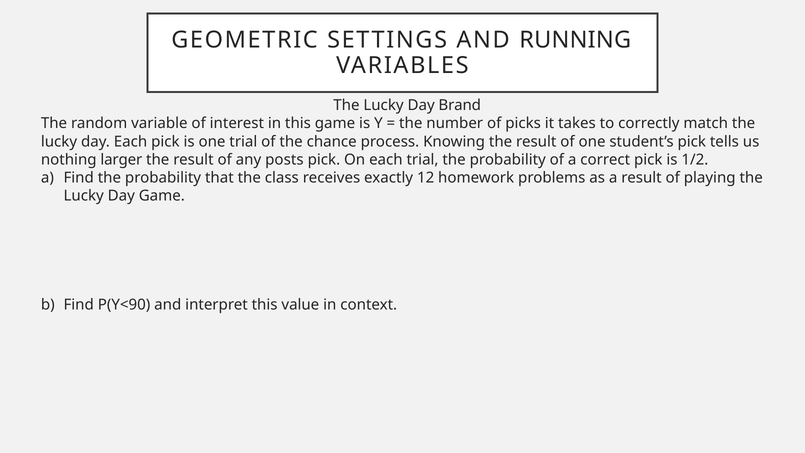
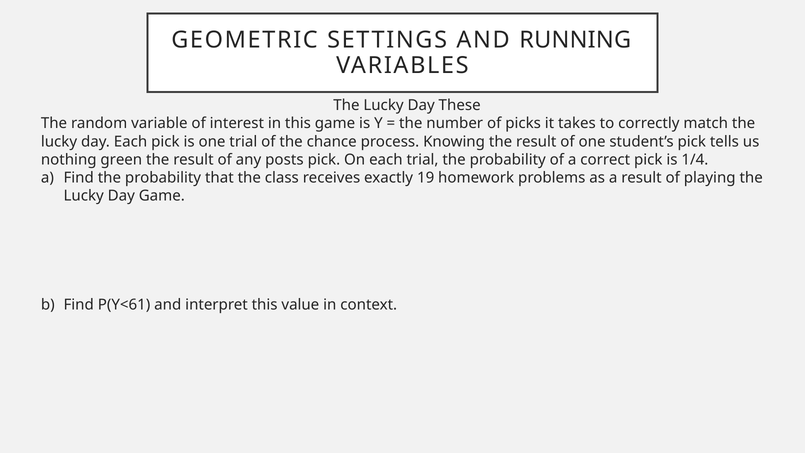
Brand: Brand -> These (460, 105)
larger: larger -> green (121, 160)
1/2: 1/2 -> 1/4 (695, 160)
12: 12 -> 19 (426, 178)
P(Y<90: P(Y<90 -> P(Y<61 (124, 305)
